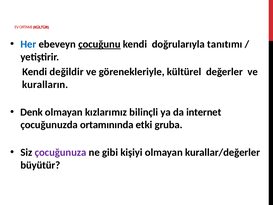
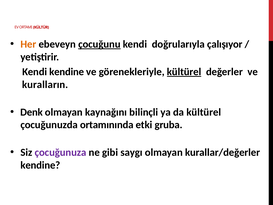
Her colour: blue -> orange (28, 44)
tanıtımı: tanıtımı -> çalışıyor (225, 44)
Kendi değildir: değildir -> kendine (67, 72)
kültürel underline: none -> present (184, 72)
kızlarımız: kızlarımız -> kaynağını (106, 112)
da internet: internet -> kültürel (204, 112)
kişiyi: kişiyi -> saygı (132, 152)
büyütür: büyütür -> kendine (40, 165)
